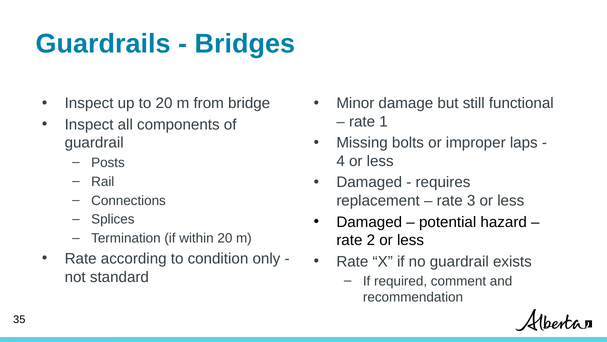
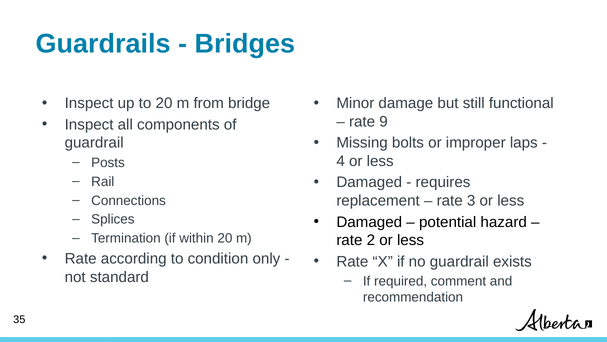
1: 1 -> 9 (384, 121)
